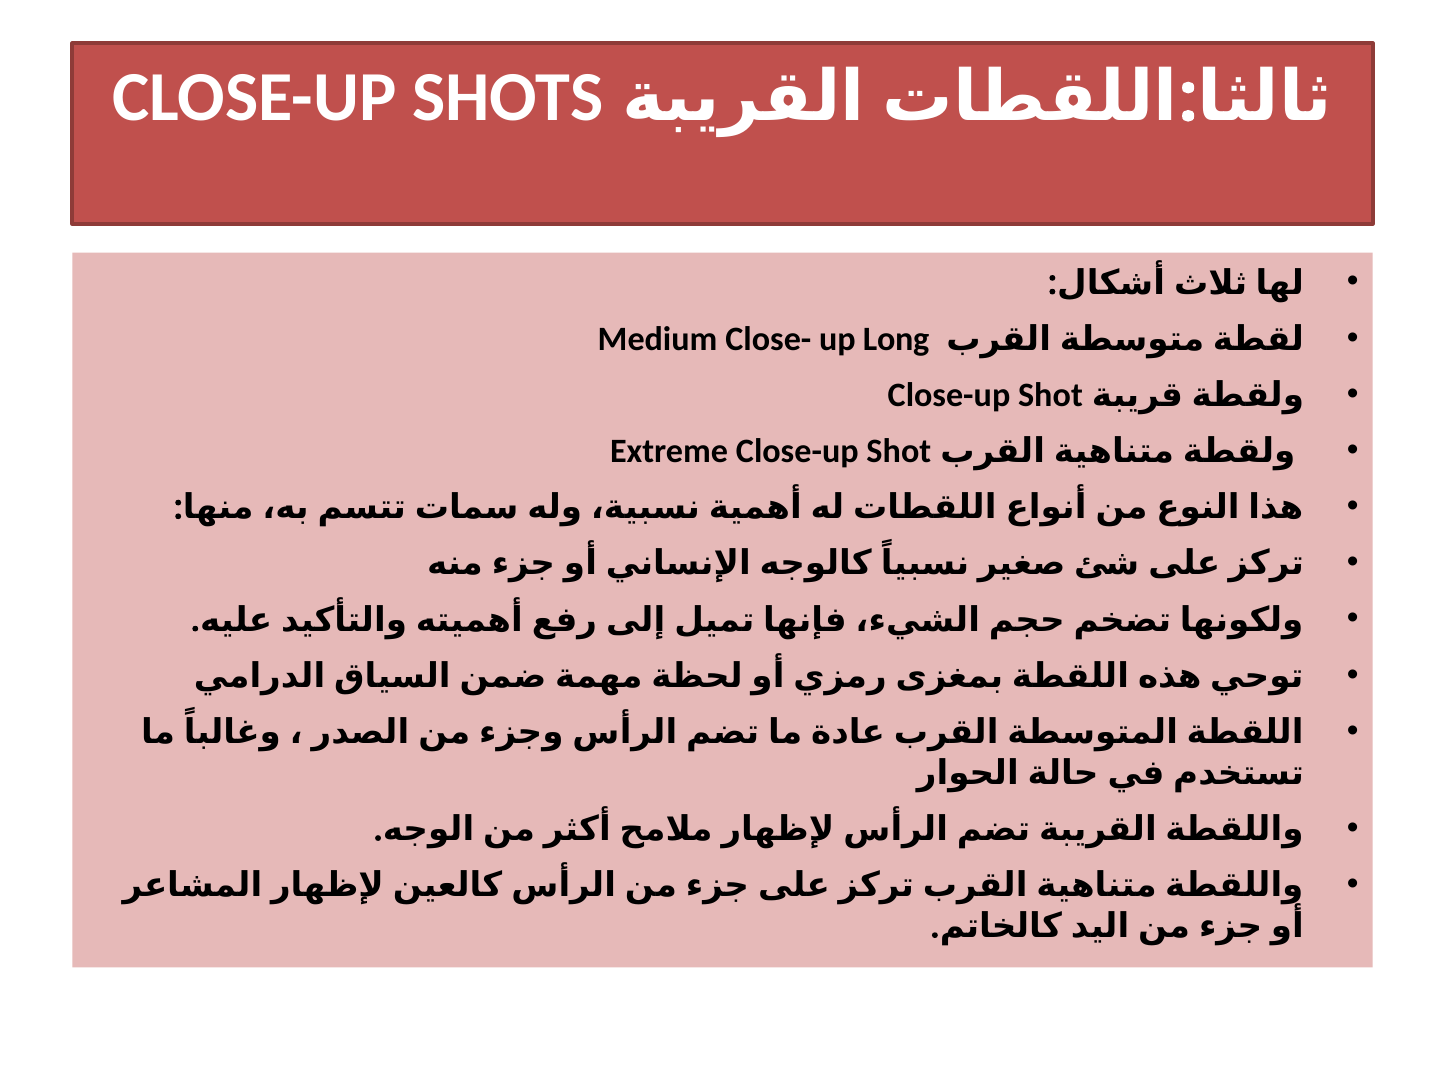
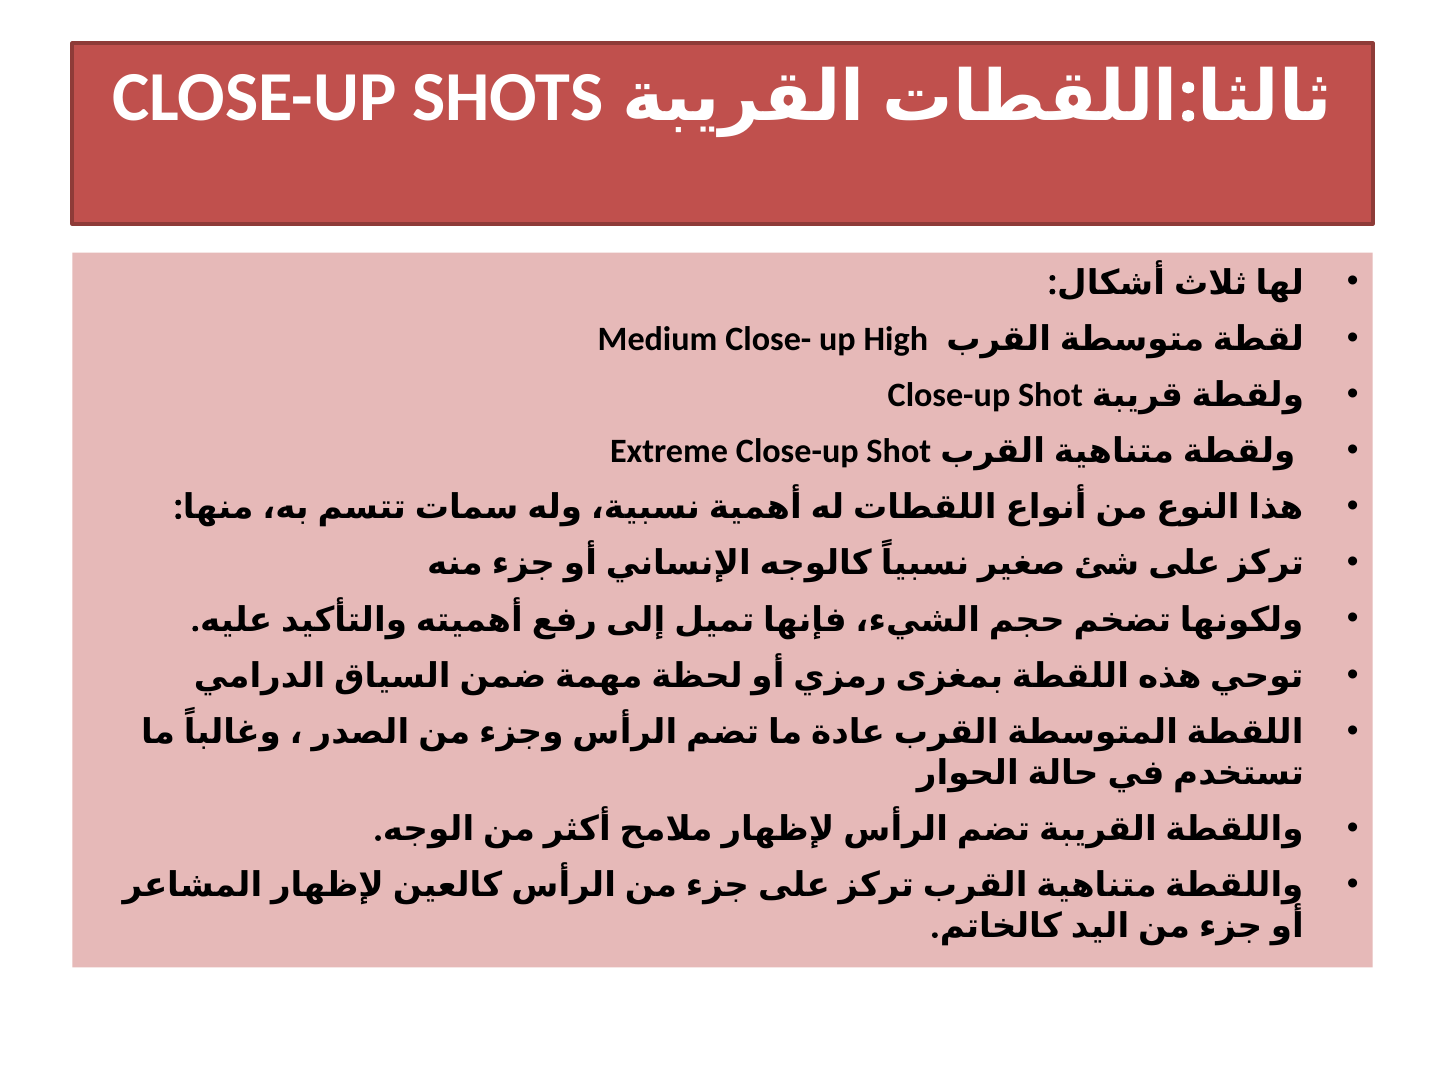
Long: Long -> High (896, 339)
